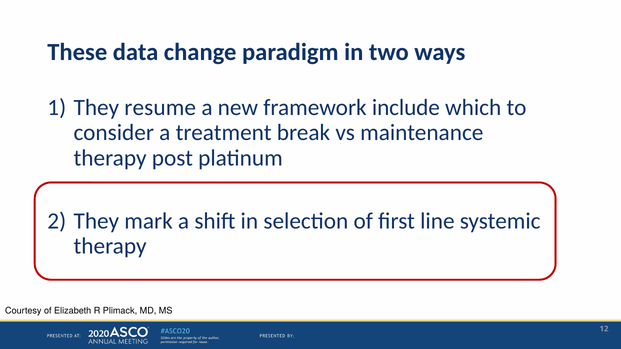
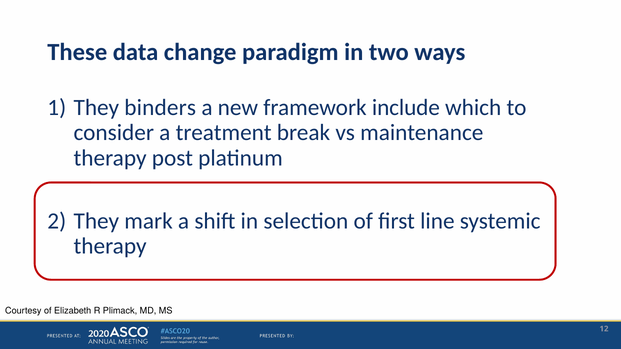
resume: resume -> binders (160, 108)
